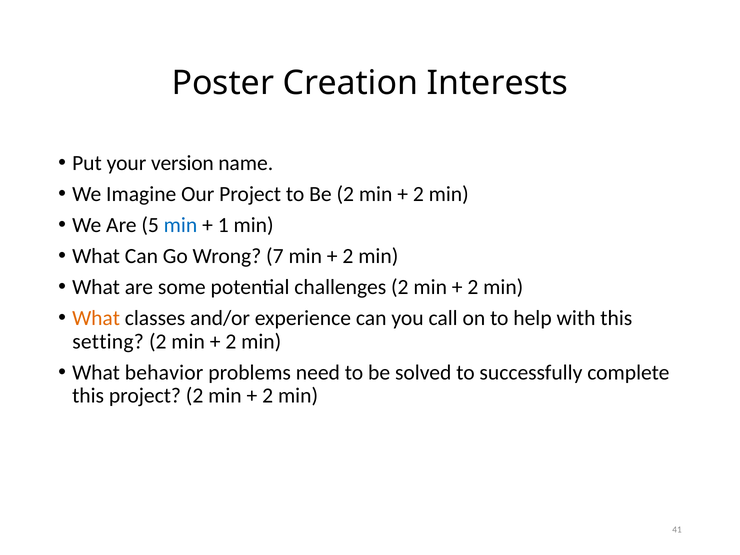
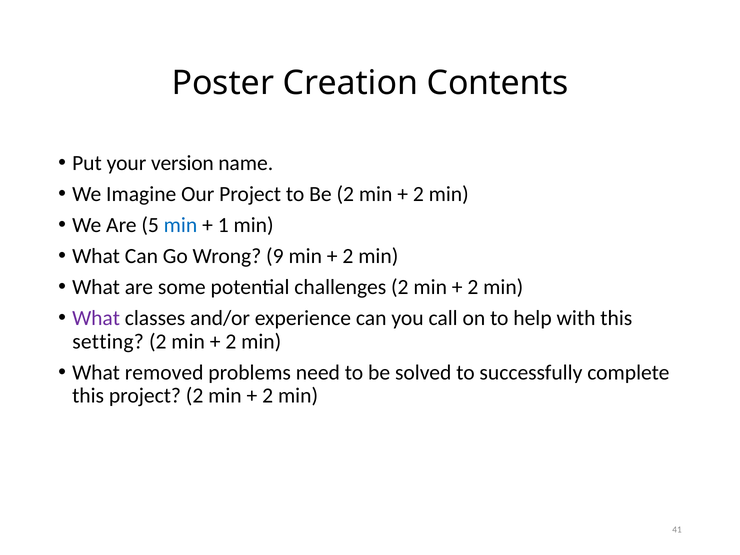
Interests: Interests -> Contents (498, 83)
7: 7 -> 9 (275, 256)
What colour: orange -> purple (96, 318)
behavior: behavior -> removed (164, 372)
